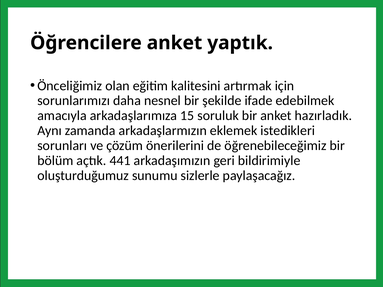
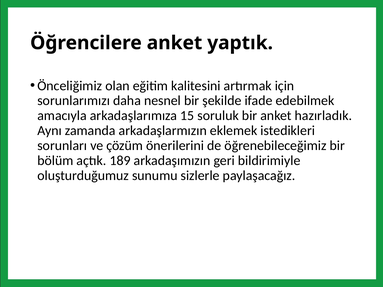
441: 441 -> 189 (120, 161)
